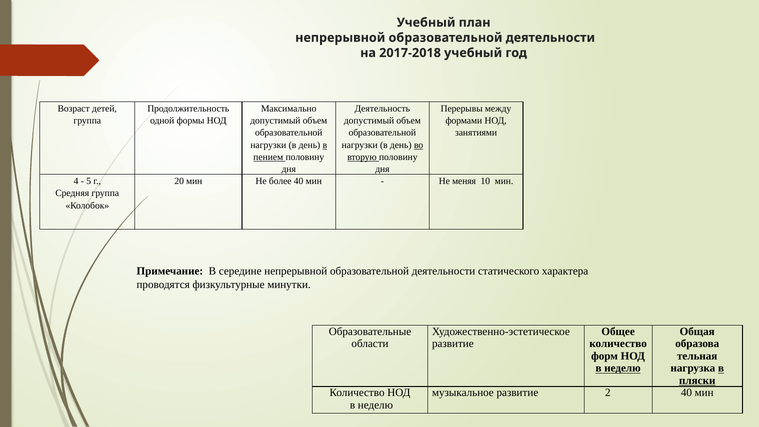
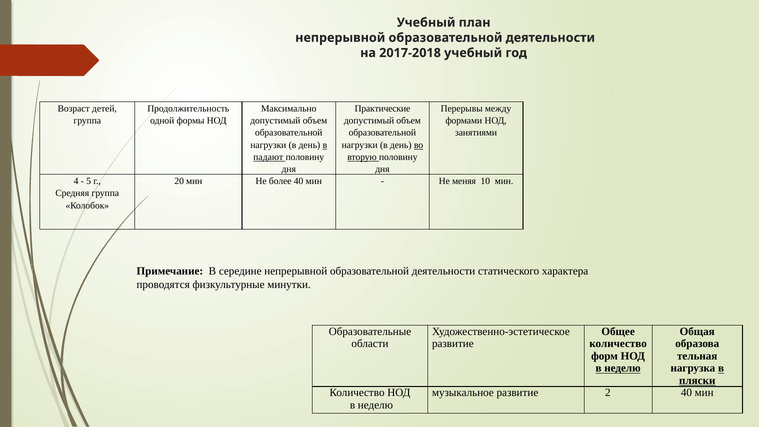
Деятельность: Деятельность -> Практические (382, 109)
пением: пением -> падают (268, 157)
